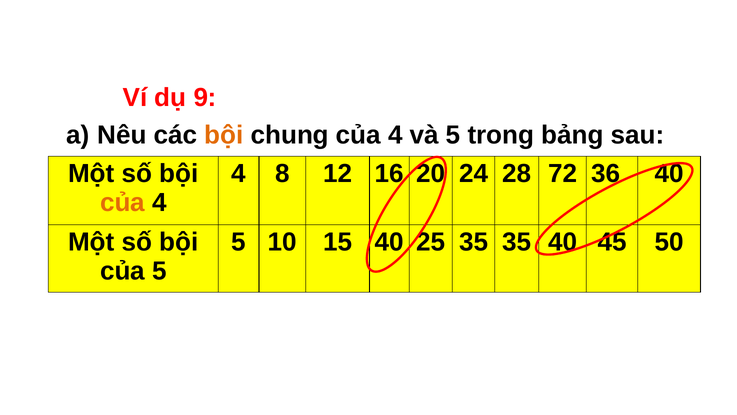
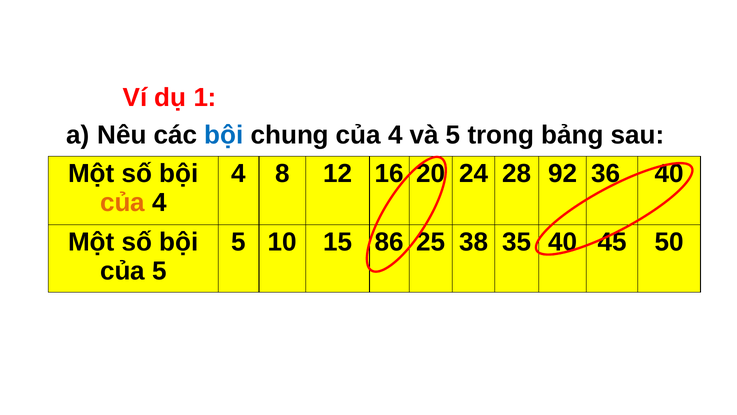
9: 9 -> 1 (205, 98)
bội colour: orange -> blue (224, 135)
72: 72 -> 92 (563, 173)
15 40: 40 -> 86 (389, 242)
35: 35 -> 38 (474, 242)
